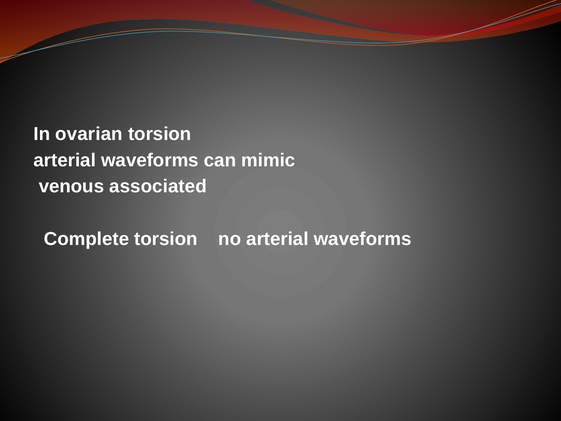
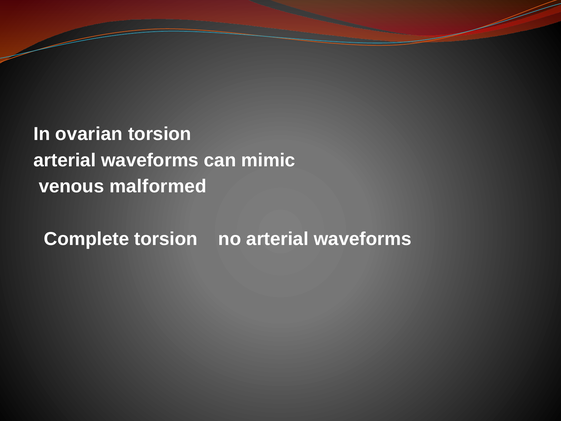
associated: associated -> malformed (158, 186)
